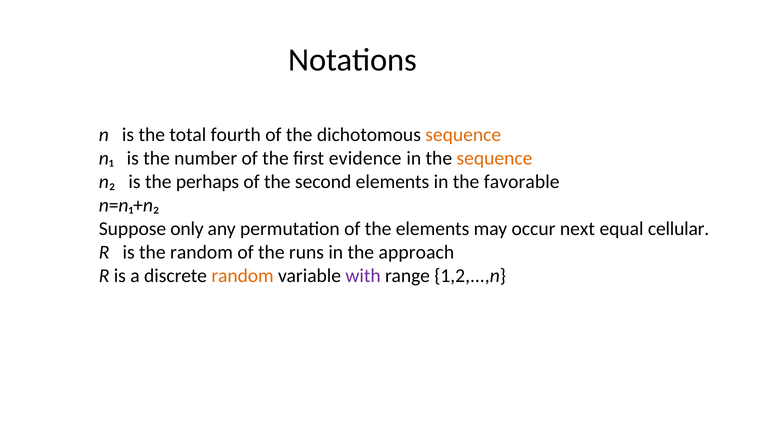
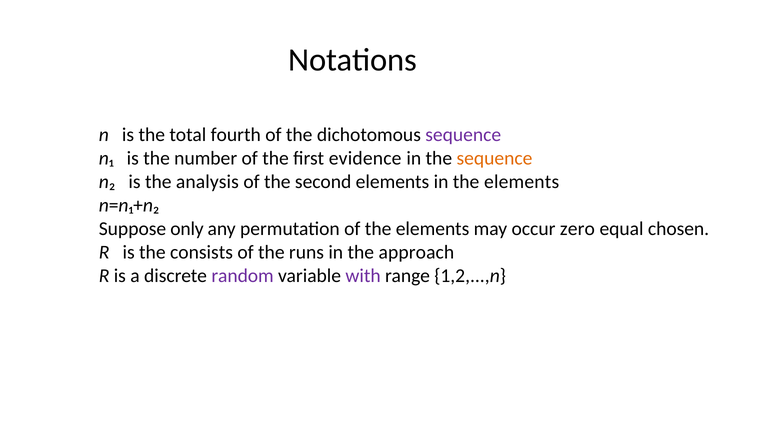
sequence colour: orange -> purple (463, 135)
perhaps: perhaps -> analysis (207, 182)
in the favorable: favorable -> elements (522, 182)
next: next -> zero (577, 229)
cellular: cellular -> chosen (679, 229)
the random: random -> consists (202, 252)
random colour: orange -> purple (243, 276)
